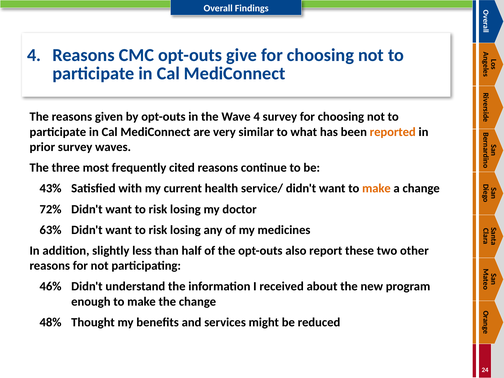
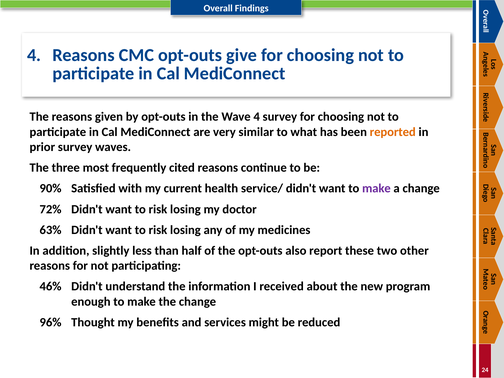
43%: 43% -> 90% (51, 188)
make colour: orange -> purple (376, 188)
48%: 48% -> 96% (51, 322)
